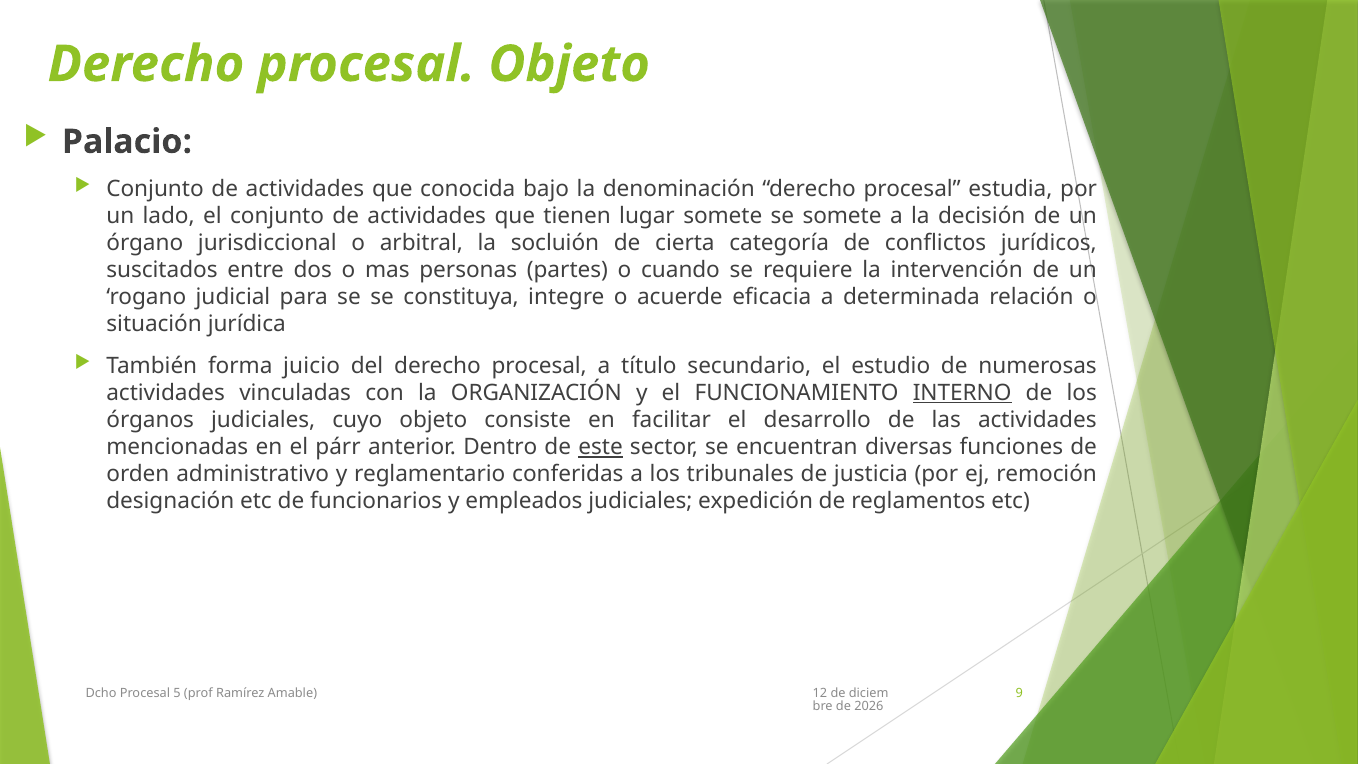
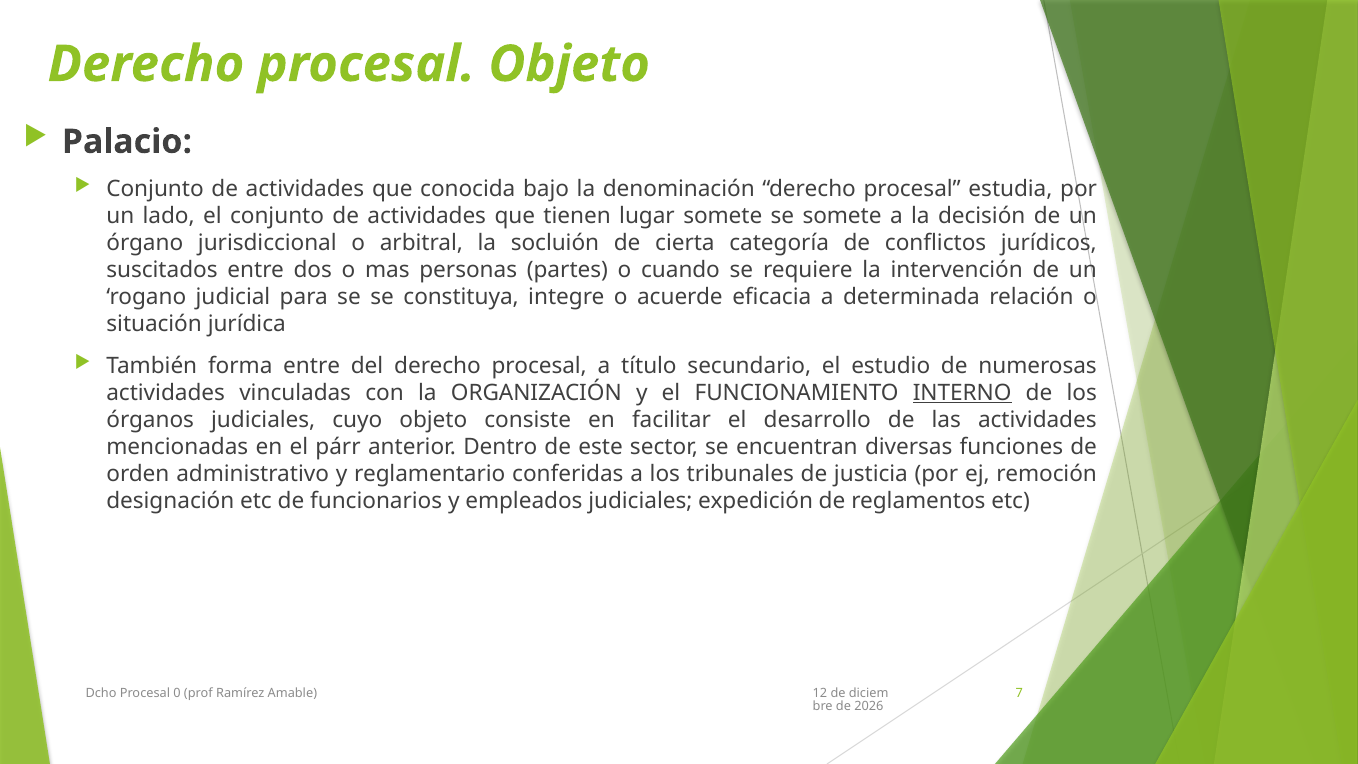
forma juicio: juicio -> entre (312, 366)
este underline: present -> none (601, 447)
5: 5 -> 0 (177, 693)
9: 9 -> 7 (1019, 693)
